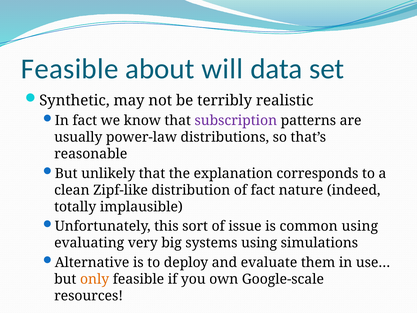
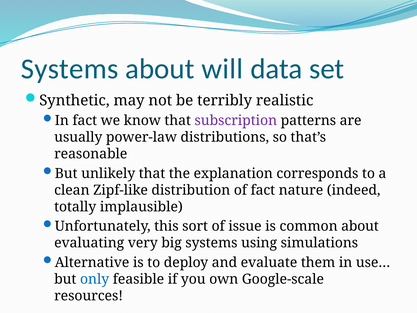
Feasible: Feasible -> Systems (70, 69)
common using: using -> about (360, 226)
only colour: orange -> blue (95, 279)
